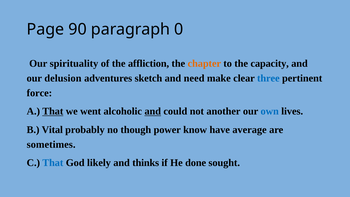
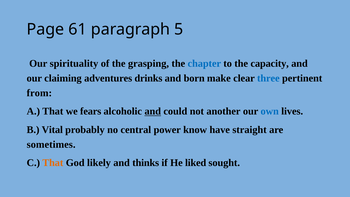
90: 90 -> 61 (78, 29)
0: 0 -> 5 (179, 29)
affliction: affliction -> grasping (148, 63)
chapter colour: orange -> blue (204, 63)
delusion: delusion -> claiming (63, 78)
sketch: sketch -> drinks (148, 78)
need: need -> born (194, 78)
force: force -> from (39, 93)
That underline: present -> none (53, 111)
went: went -> fears (91, 111)
though: though -> central (136, 130)
average: average -> straight (250, 130)
That colour: blue -> orange (53, 163)
done: done -> liked (196, 163)
